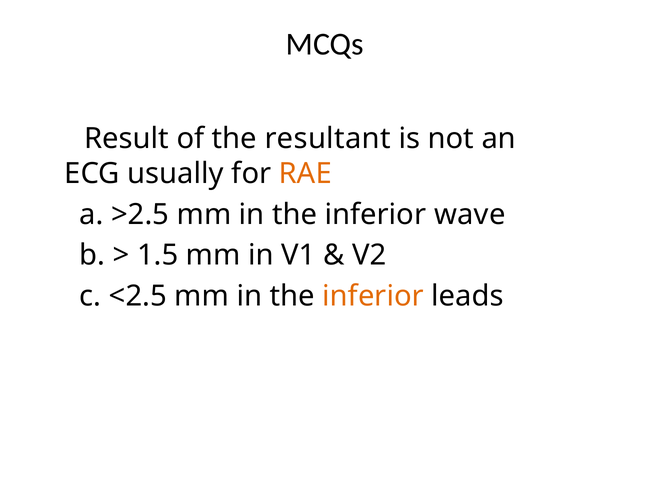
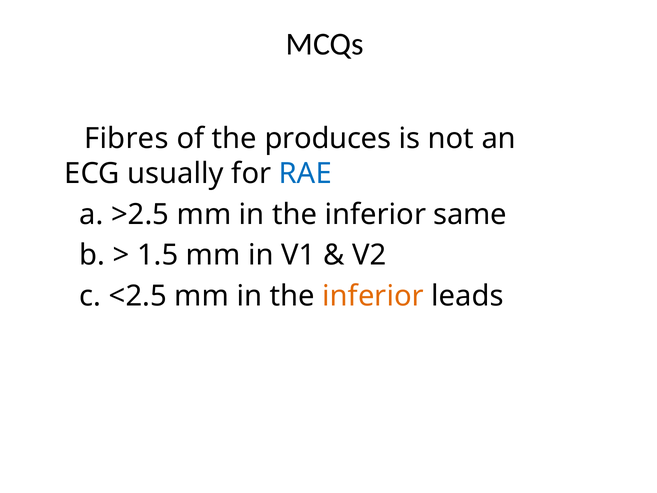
Result: Result -> Fibres (126, 138)
resultant: resultant -> produces (328, 138)
RAE colour: orange -> blue (305, 173)
wave: wave -> same (470, 214)
